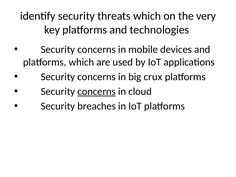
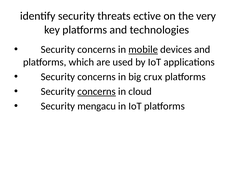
threats which: which -> ective (147, 16)
mobile underline: none -> present (143, 50)
breaches: breaches -> mengacu (97, 106)
